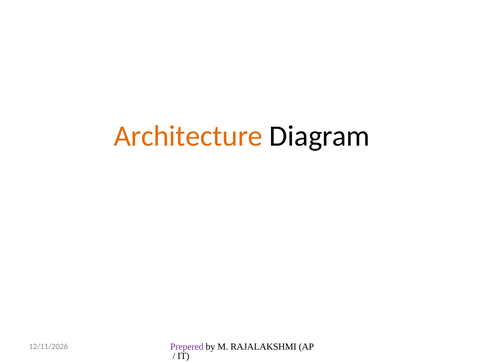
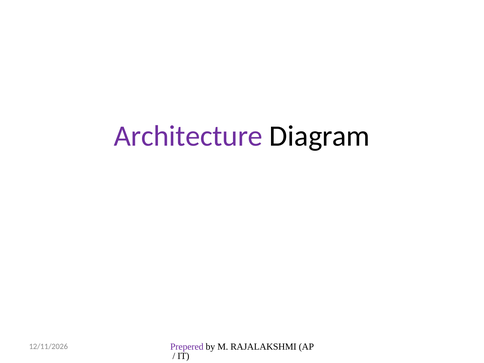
Architecture colour: orange -> purple (188, 136)
